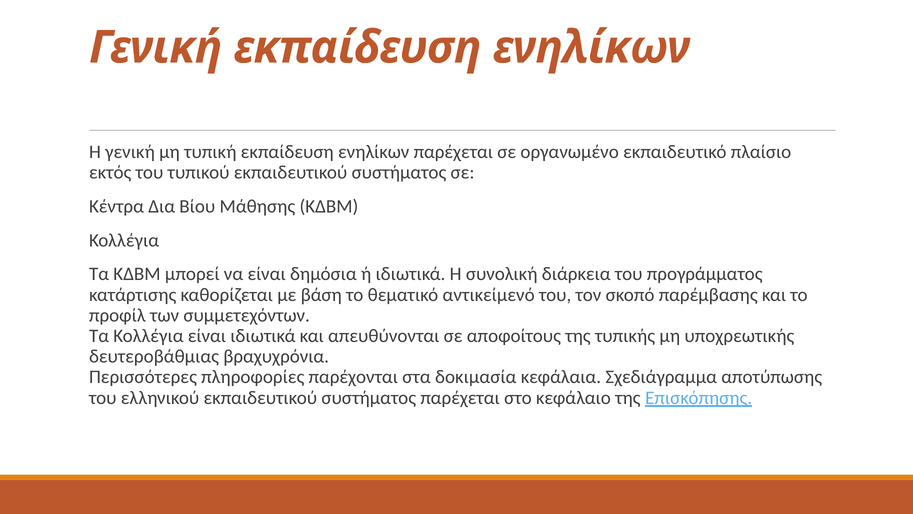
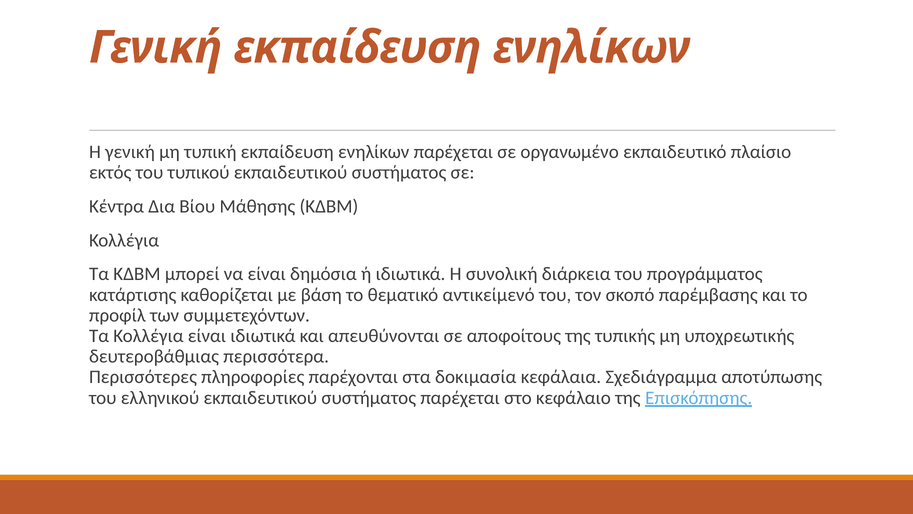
βραχυχρόνια: βραχυχρόνια -> περισσότερα (276, 356)
